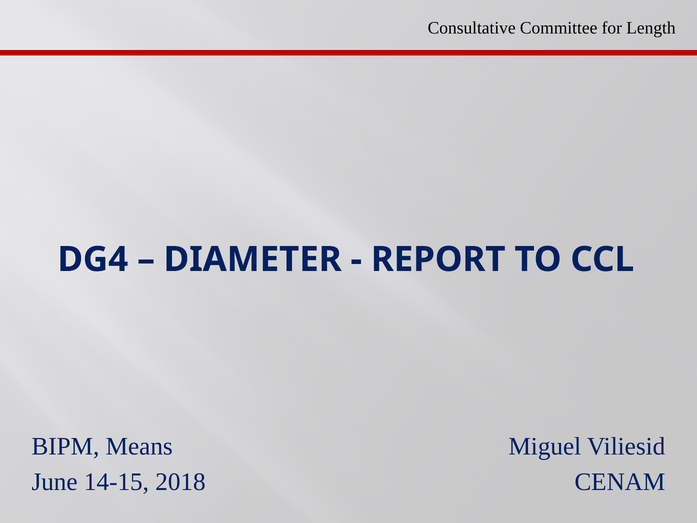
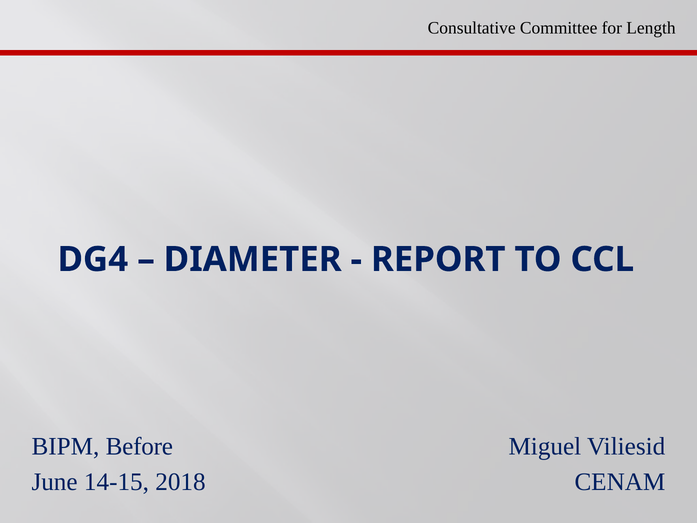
Means: Means -> Before (139, 446)
